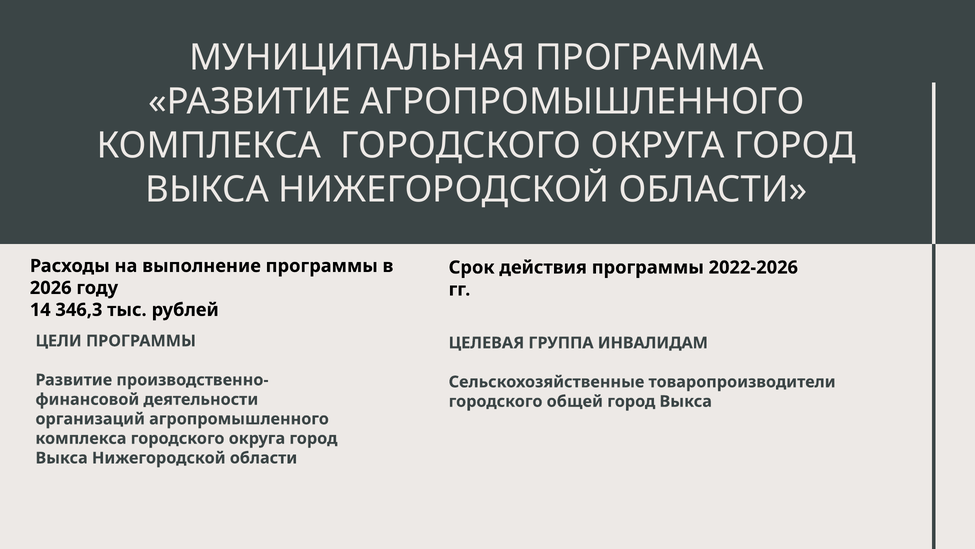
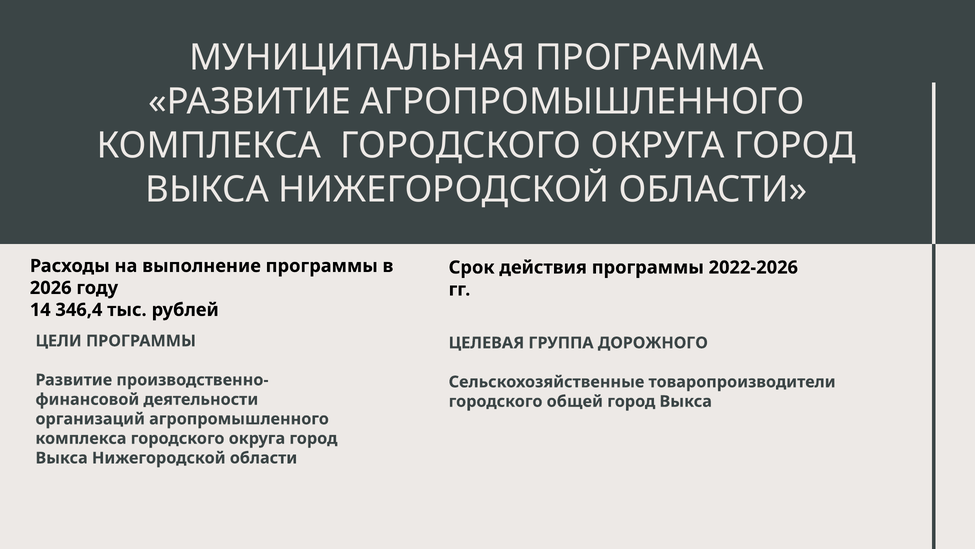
346,3: 346,3 -> 346,4 (79, 310)
ИНВАЛИДАМ: ИНВАЛИДАМ -> ДОРОЖНОГО (653, 343)
